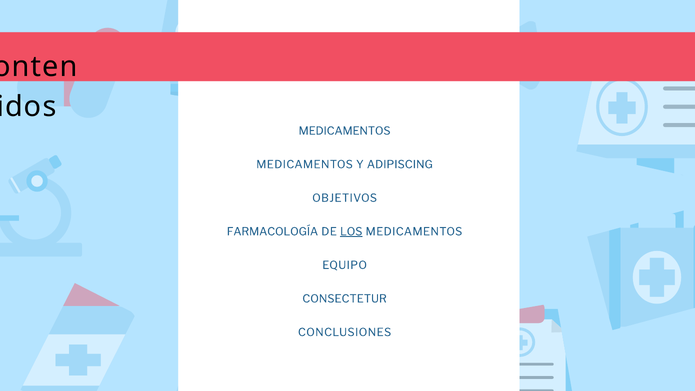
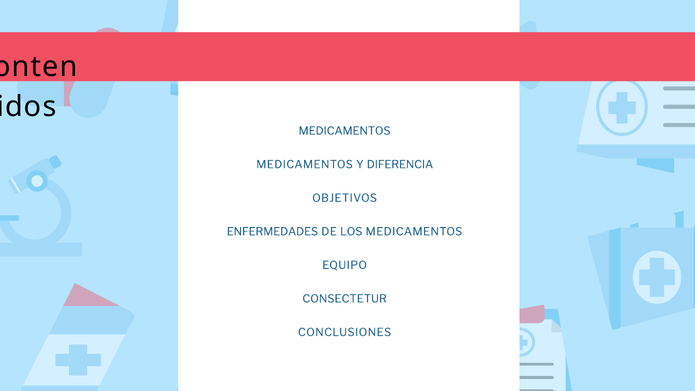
ADIPISCING: ADIPISCING -> DIFERENCIA (400, 165)
FARMACOLOGÍA: FARMACOLOGÍA -> ENFERMEDADES (272, 232)
LOS underline: present -> none (351, 232)
